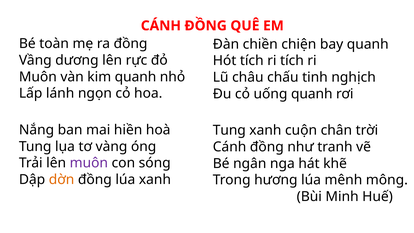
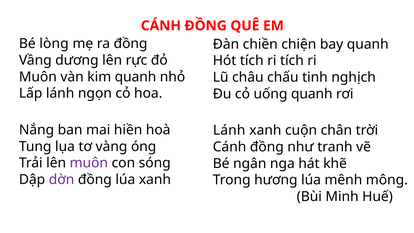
toàn: toàn -> lòng (54, 44)
Tung: Tung -> Lánh (229, 130)
dờn colour: orange -> purple (62, 180)
